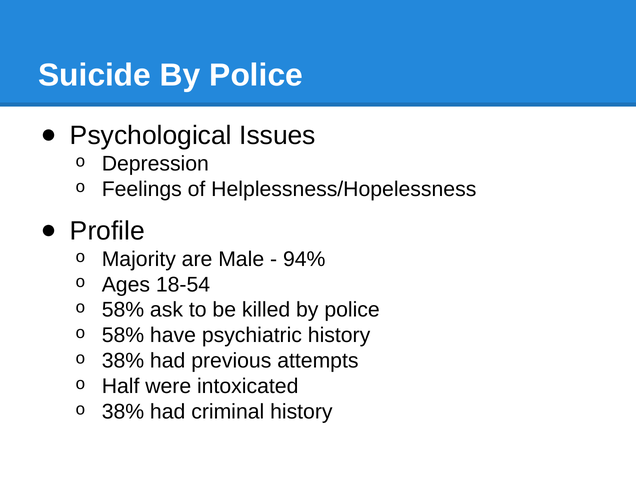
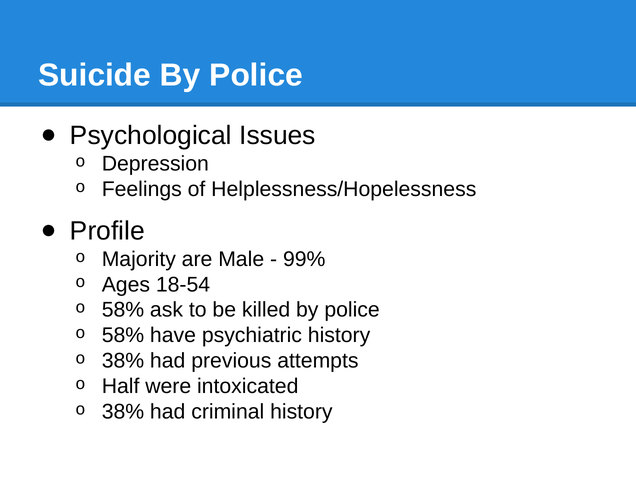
94%: 94% -> 99% (304, 259)
